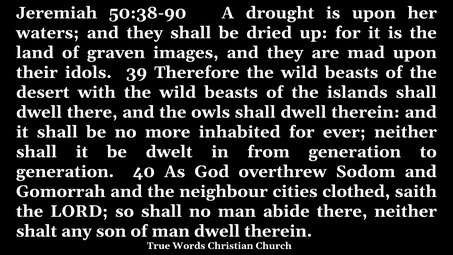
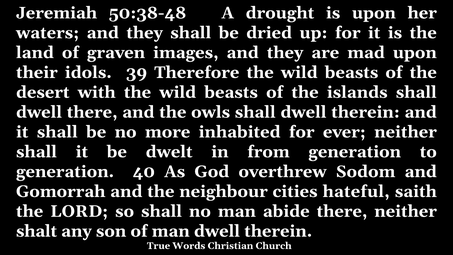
50:38-90: 50:38-90 -> 50:38-48 (148, 13)
clothed: clothed -> hateful (356, 191)
